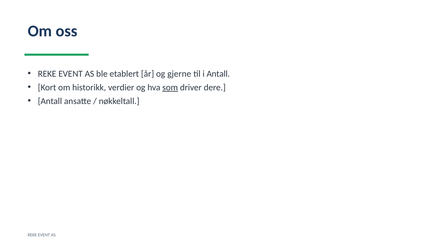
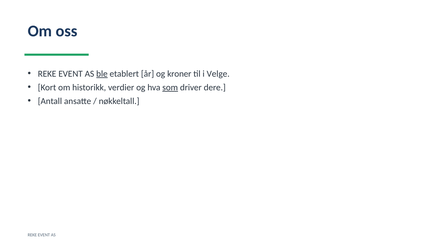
ble underline: none -> present (102, 74)
gjerne: gjerne -> kroner (179, 74)
i Antall: Antall -> Velge (218, 74)
